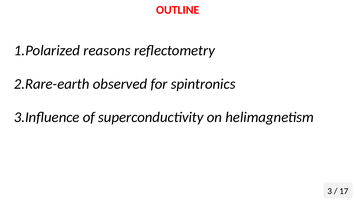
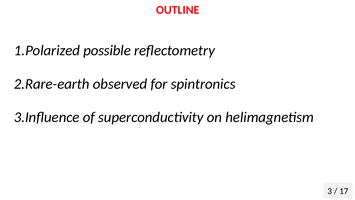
reasons: reasons -> possible (107, 51)
